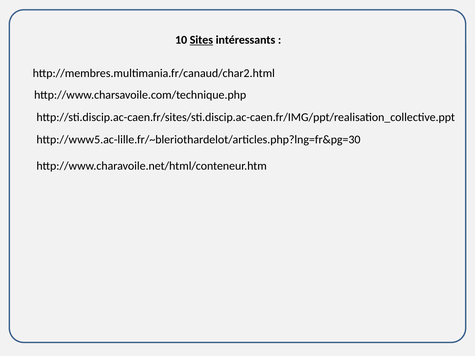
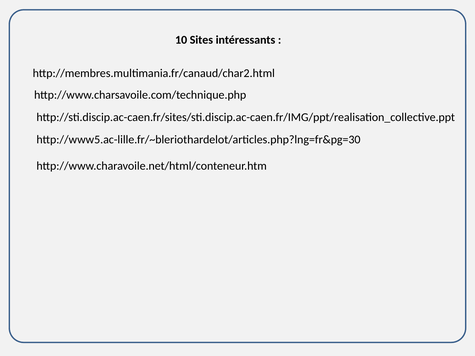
Sites underline: present -> none (201, 40)
